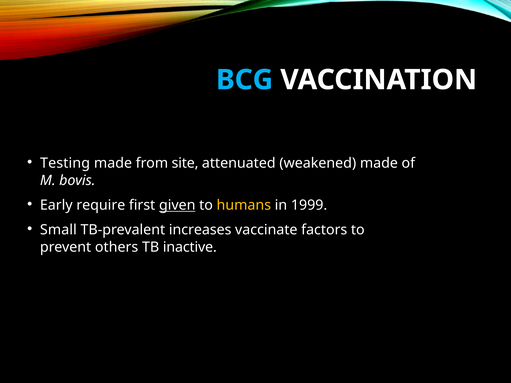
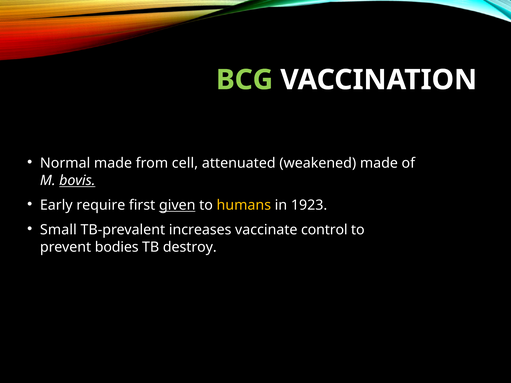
BCG colour: light blue -> light green (245, 80)
Testing: Testing -> Normal (65, 163)
site: site -> cell (185, 163)
bovis underline: none -> present (77, 181)
1999: 1999 -> 1923 (309, 205)
factors: factors -> control (324, 230)
others: others -> bodies (117, 247)
inactive: inactive -> destroy (190, 247)
